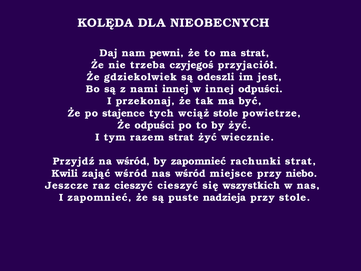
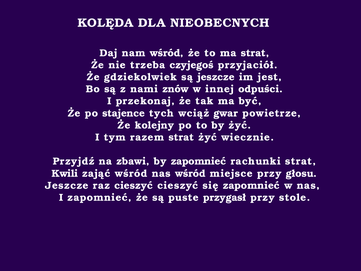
nam pewni: pewni -> wśród (167, 53)
są odeszli: odeszli -> jeszcze (216, 77)
nami innej: innej -> znów (176, 89)
wciąż stole: stole -> gwar (226, 113)
Że odpuści: odpuści -> kolejny (154, 125)
na wśród: wśród -> zbawi (133, 161)
niebo: niebo -> głosu (301, 173)
się wszystkich: wszystkich -> zapomnieć (251, 185)
nadzieja: nadzieja -> przygasł (225, 197)
